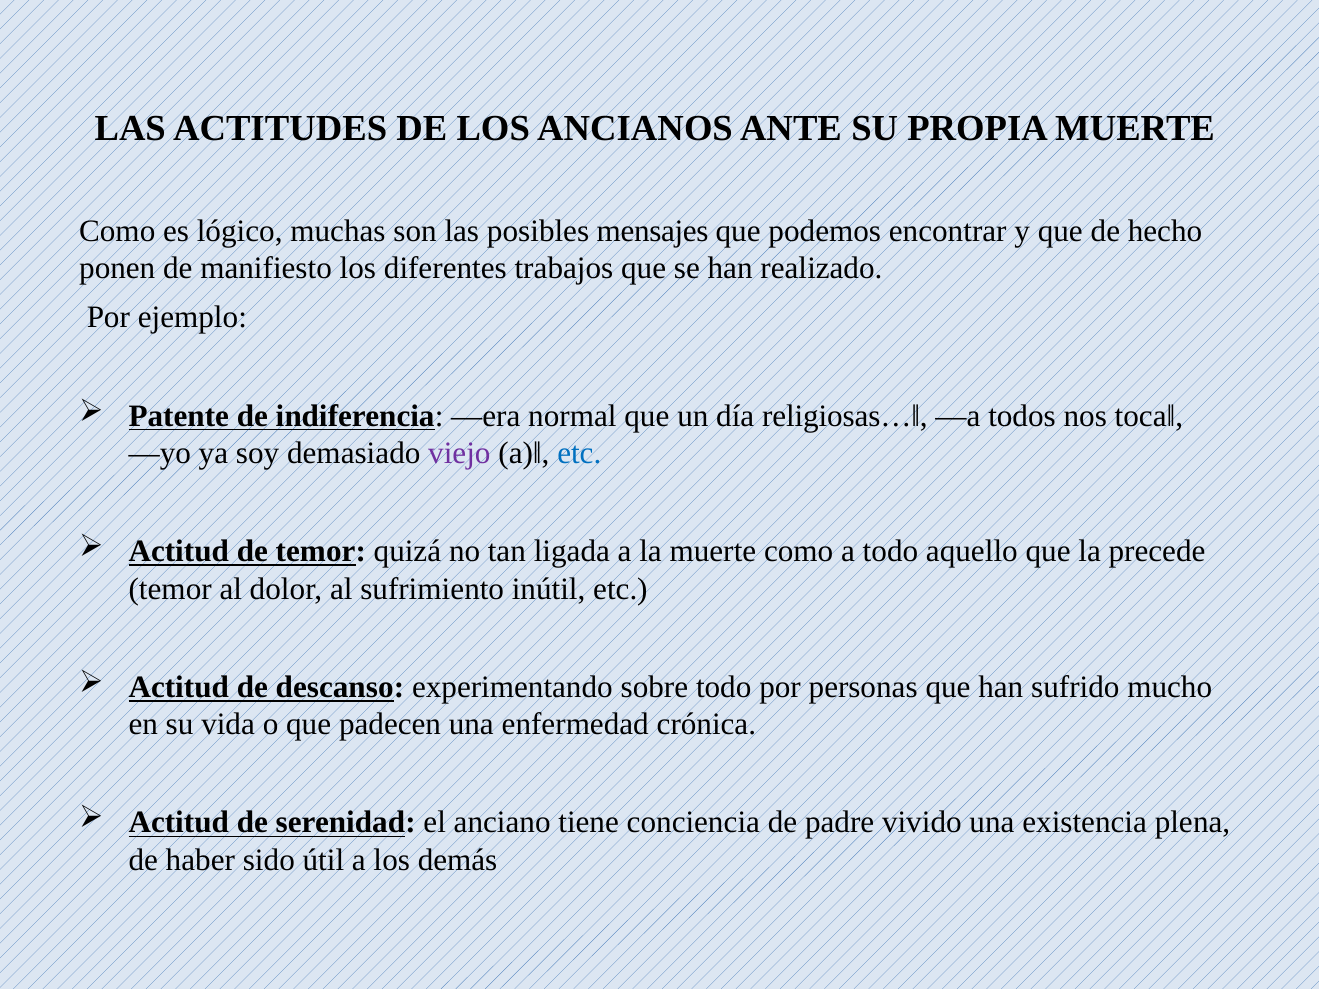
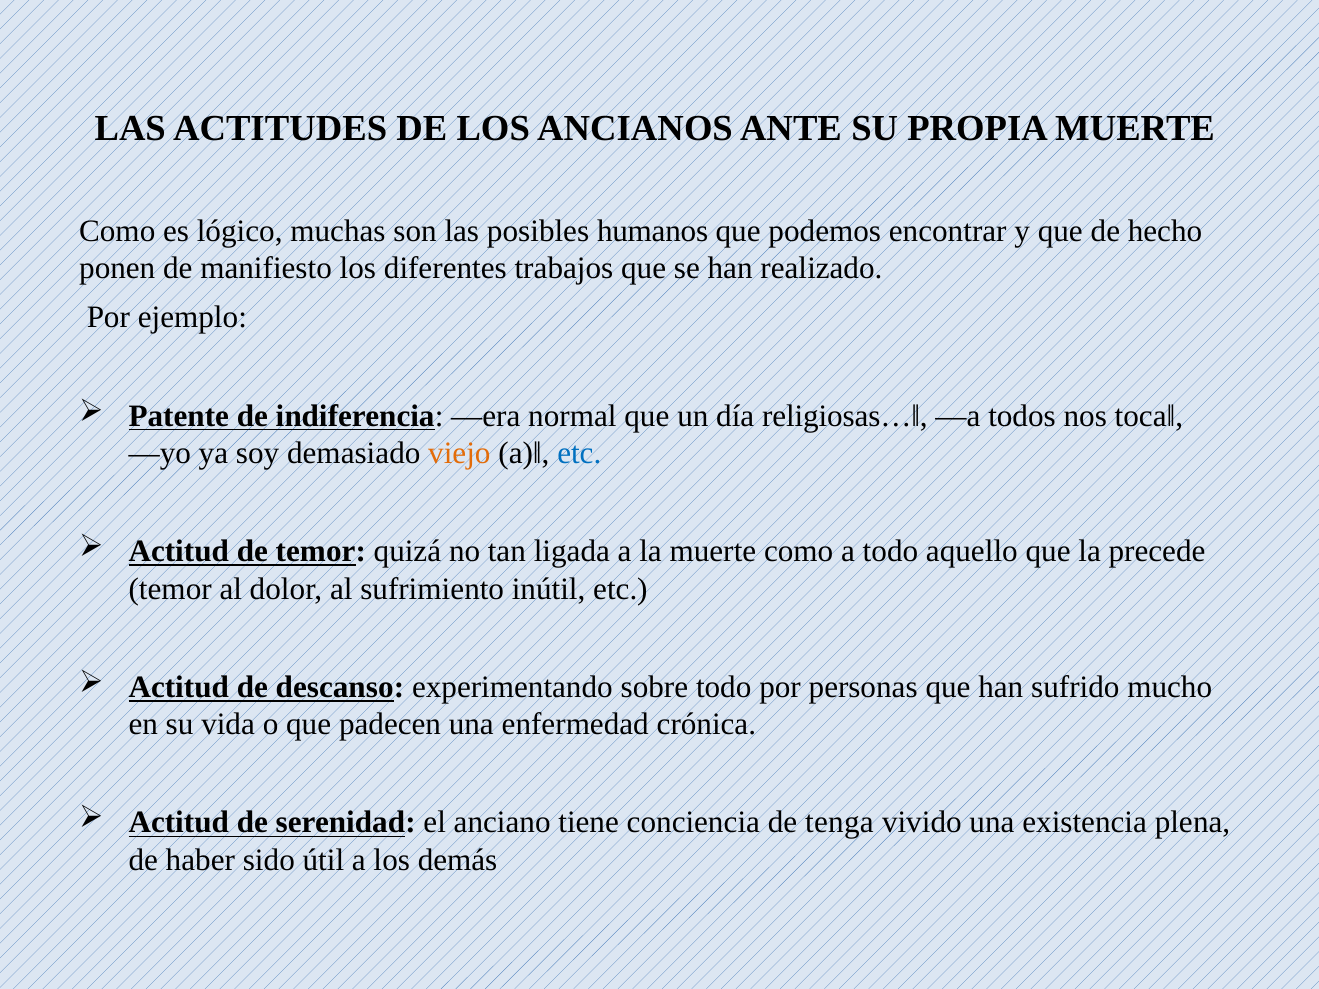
mensajes: mensajes -> humanos (653, 231)
viejo colour: purple -> orange (459, 453)
padre: padre -> tenga (839, 823)
